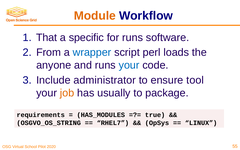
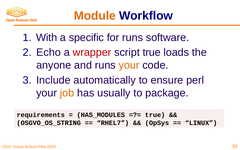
That: That -> With (47, 38)
From: From -> Echo (49, 52)
wrapper colour: blue -> red (92, 52)
script perl: perl -> true (152, 52)
your colour: blue -> orange (129, 65)
administrator: administrator -> automatically (105, 80)
tool: tool -> perl (195, 80)
